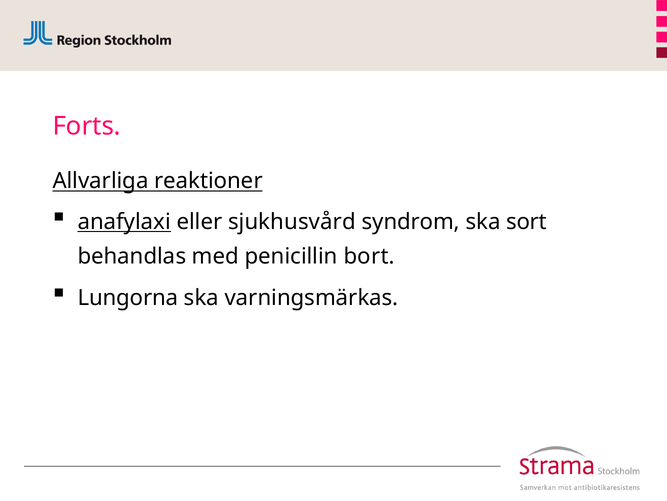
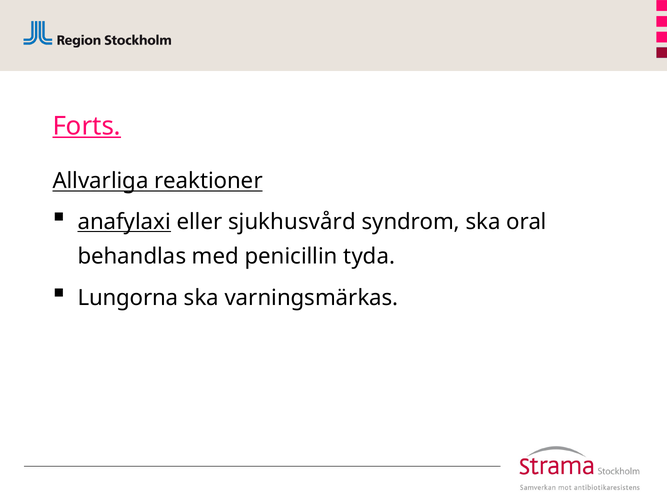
Forts underline: none -> present (87, 126)
sort: sort -> oral (527, 222)
bort: bort -> tyda (369, 256)
